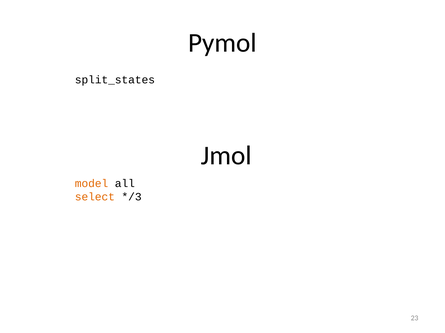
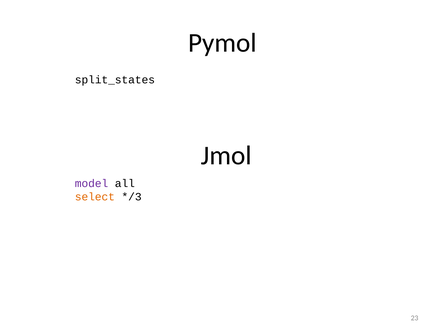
model colour: orange -> purple (92, 184)
